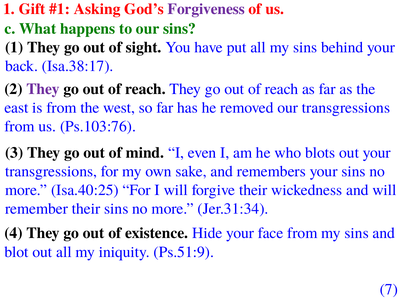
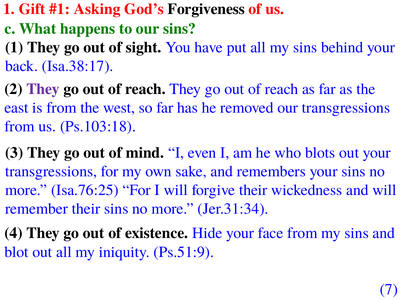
Forgiveness colour: purple -> black (206, 9)
Ps.103:76: Ps.103:76 -> Ps.103:18 (98, 126)
Isa.40:25: Isa.40:25 -> Isa.76:25 (85, 190)
